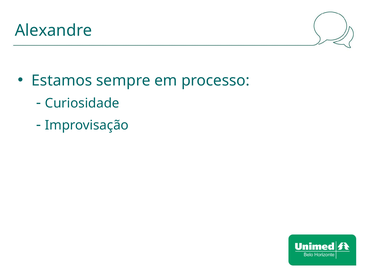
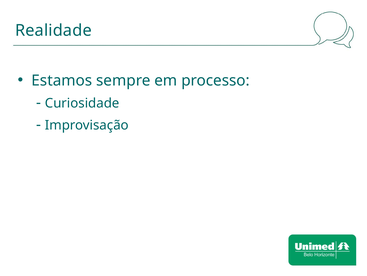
Alexandre: Alexandre -> Realidade (53, 30)
